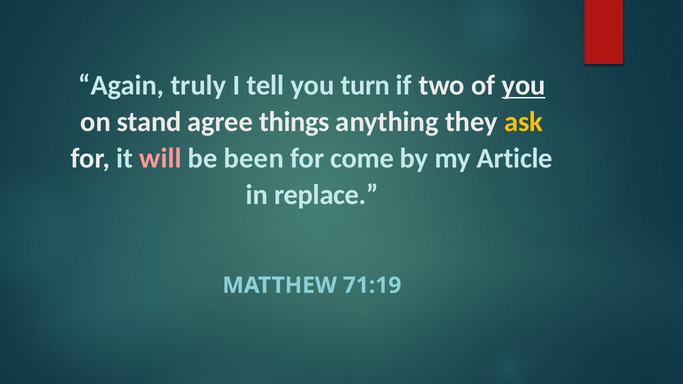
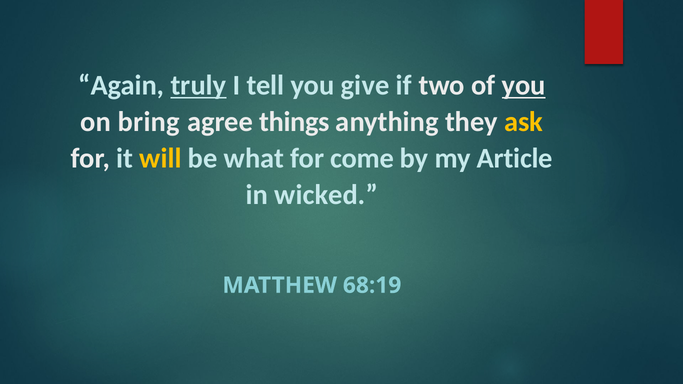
truly underline: none -> present (198, 86)
turn: turn -> give (365, 86)
stand: stand -> bring (149, 122)
will colour: pink -> yellow (161, 159)
been: been -> what (254, 159)
replace: replace -> wicked (326, 195)
71:19: 71:19 -> 68:19 (372, 285)
